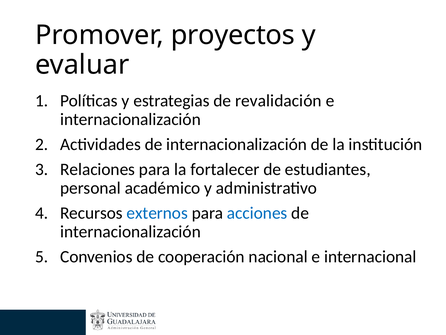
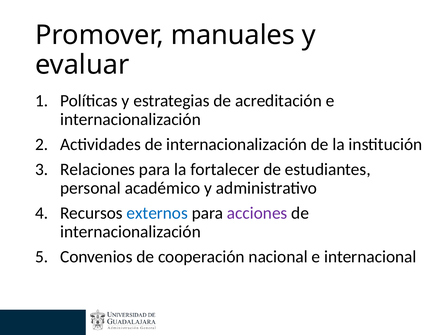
proyectos: proyectos -> manuales (233, 35)
revalidación: revalidación -> acreditación (278, 101)
acciones colour: blue -> purple (257, 213)
